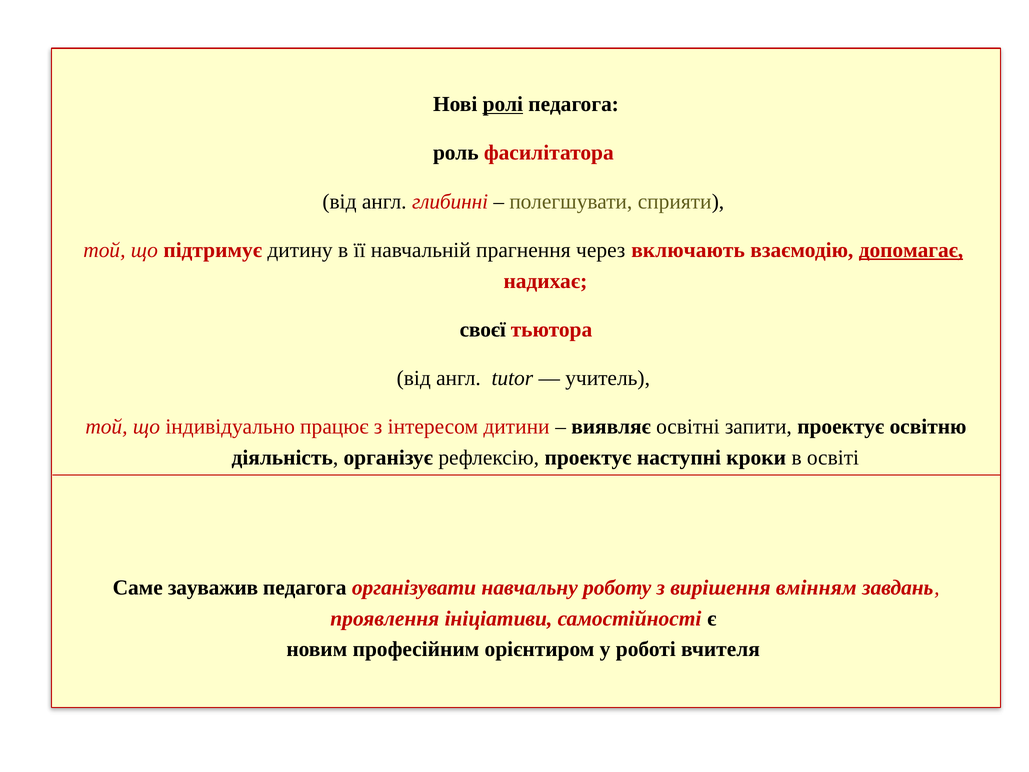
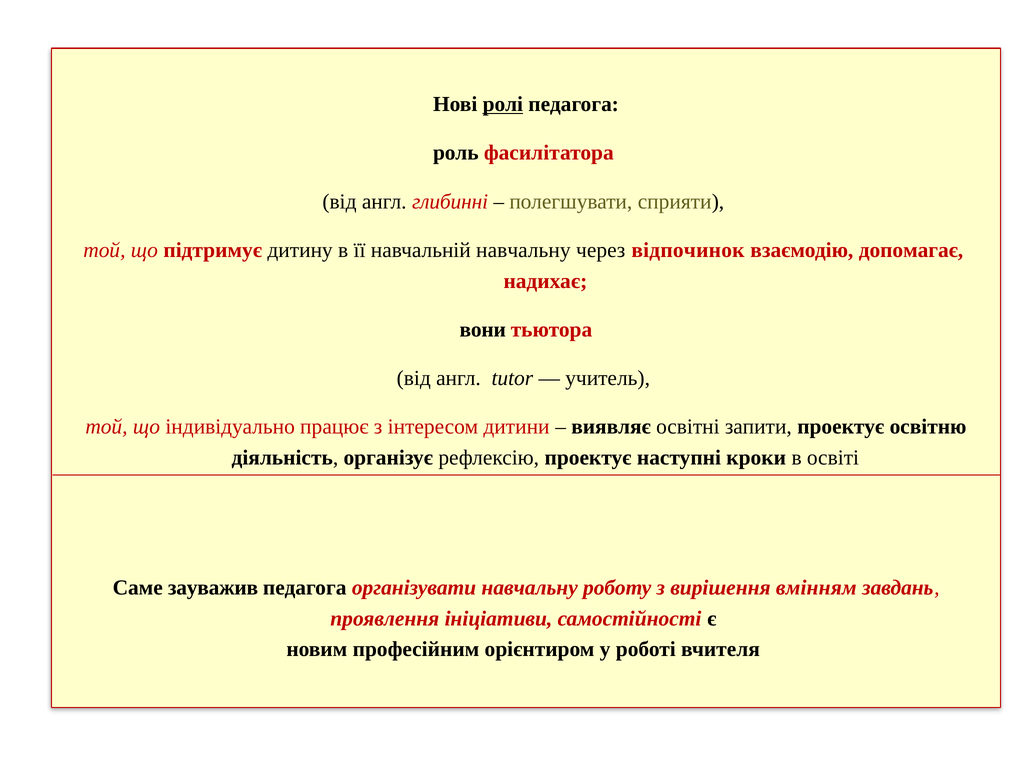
навчальній прагнення: прагнення -> навчальну (523, 250)
включають: включають -> відпочинок (688, 250)
допомагає underline: present -> none (911, 250)
своєї: своєї -> вони (483, 329)
